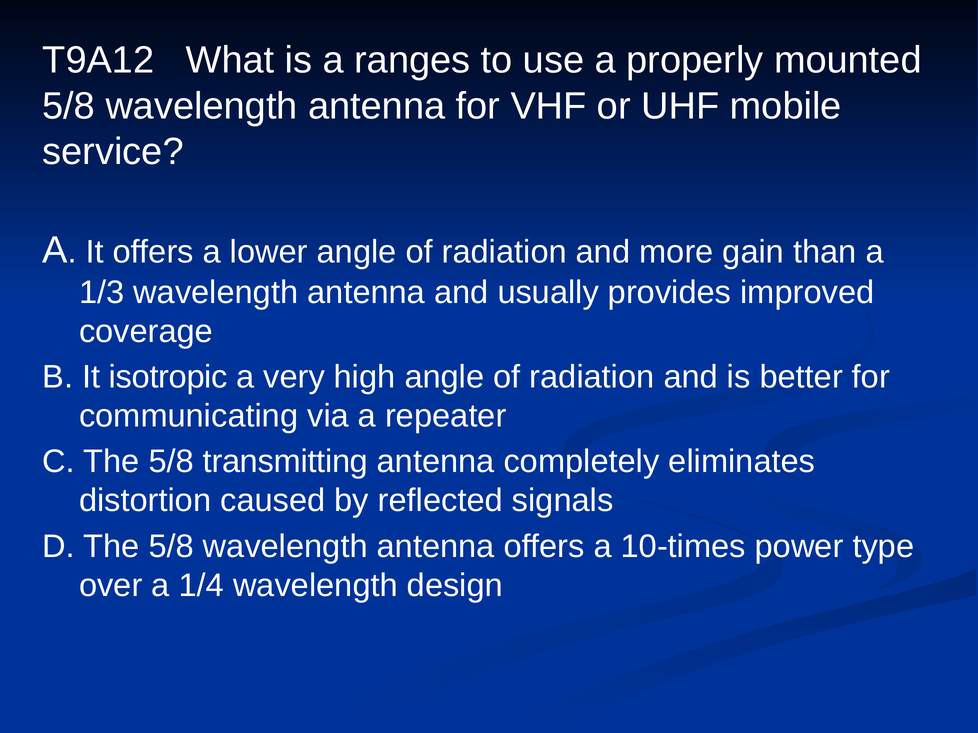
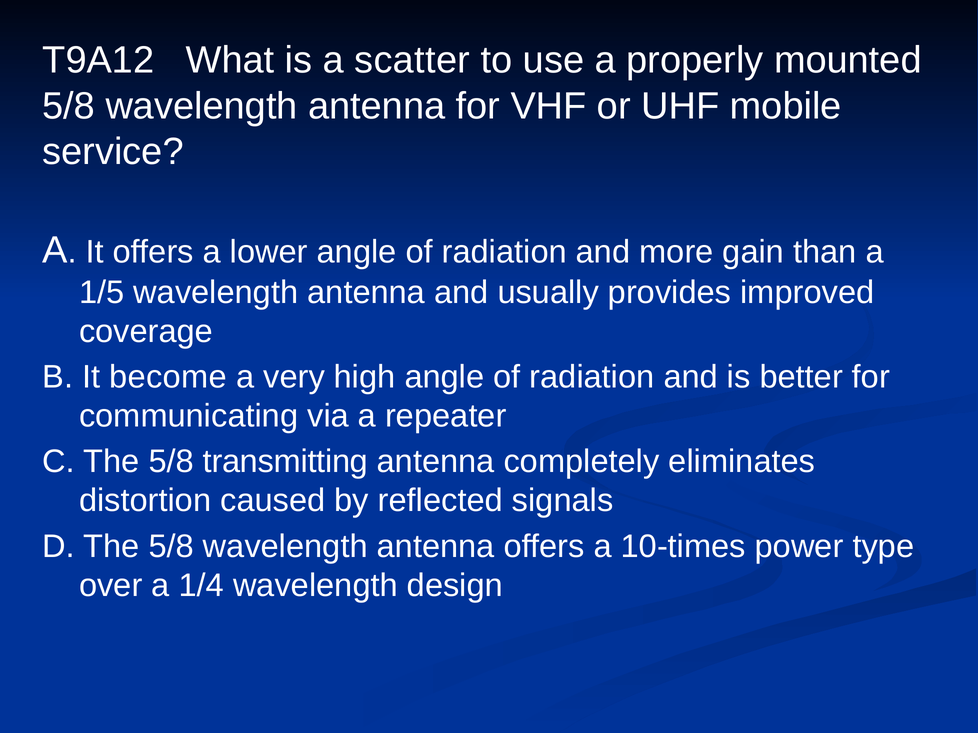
ranges: ranges -> scatter (412, 60)
1/3: 1/3 -> 1/5 (102, 292)
isotropic: isotropic -> become (168, 377)
